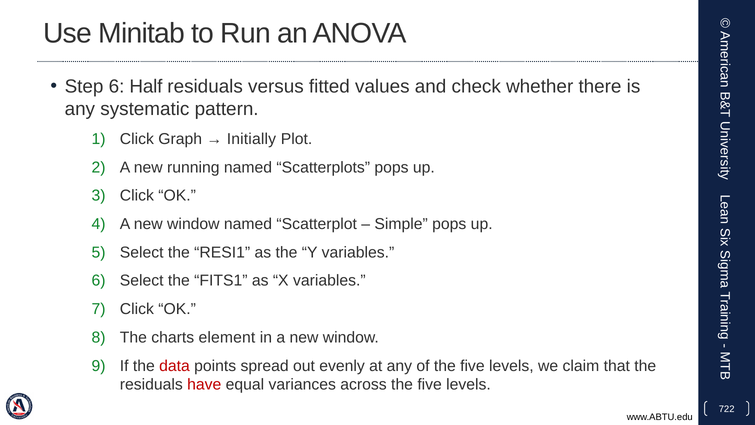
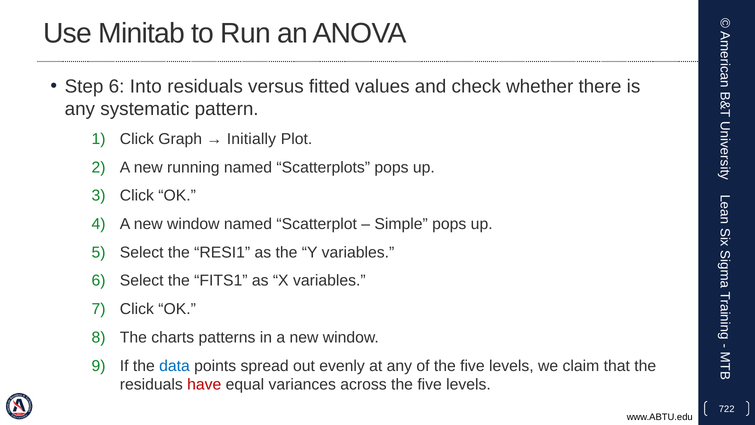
Half: Half -> Into (146, 86)
element: element -> patterns (227, 337)
data colour: red -> blue (174, 366)
